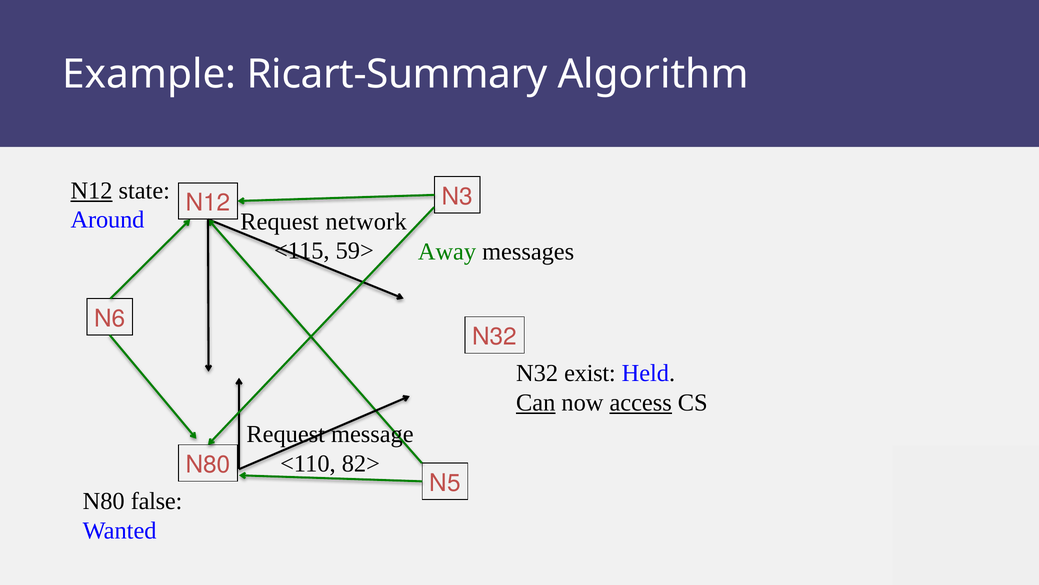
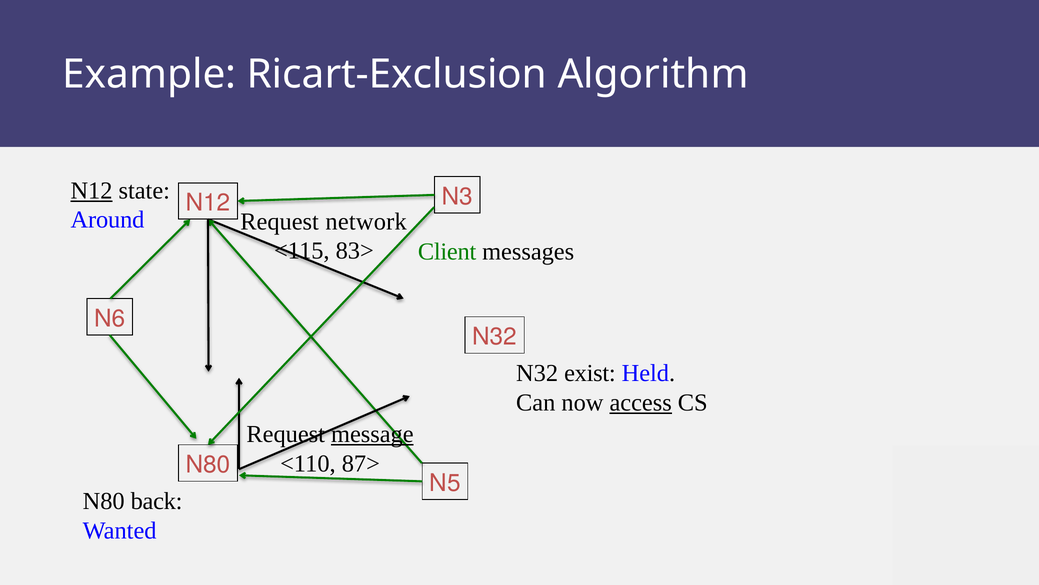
Ricart-Summary: Ricart-Summary -> Ricart-Exclusion (397, 74)
59>: 59> -> 83> (355, 251)
Away: Away -> Client (447, 252)
Can underline: present -> none (536, 403)
message underline: none -> present (372, 435)
82>: 82> -> 87> (361, 464)
false: false -> back (157, 502)
